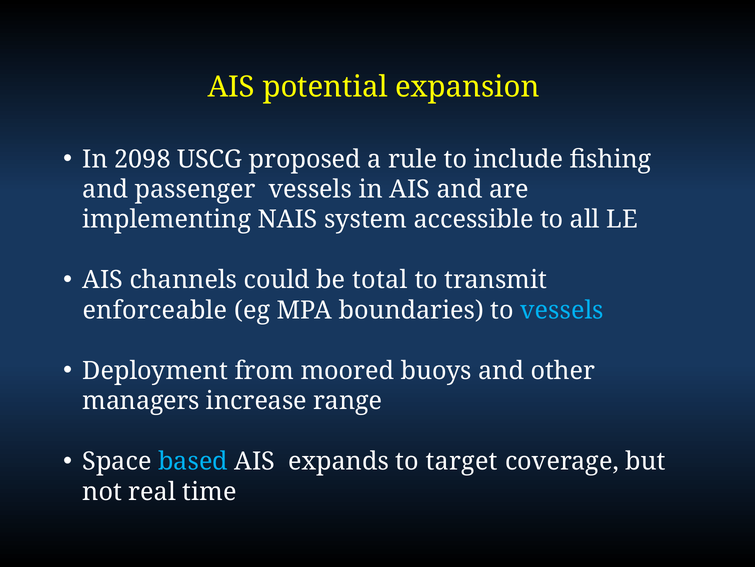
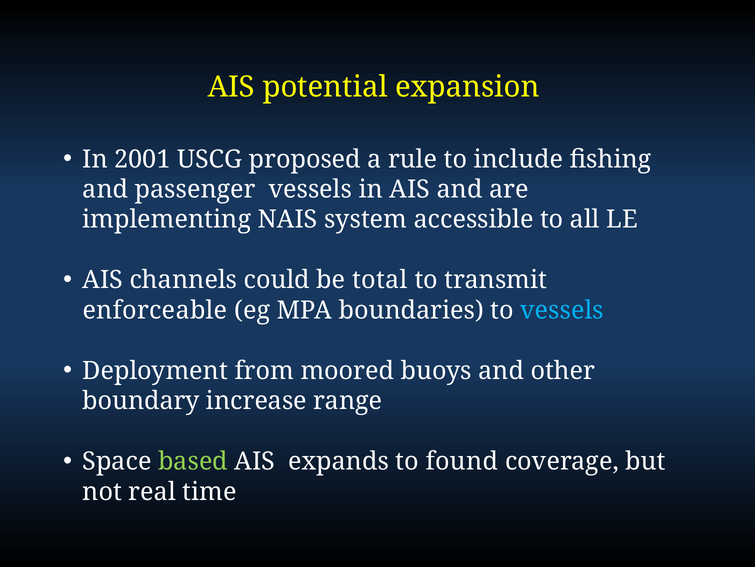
2098: 2098 -> 2001 (143, 159)
managers: managers -> boundary (141, 401)
based colour: light blue -> light green (193, 461)
target: target -> found (462, 461)
